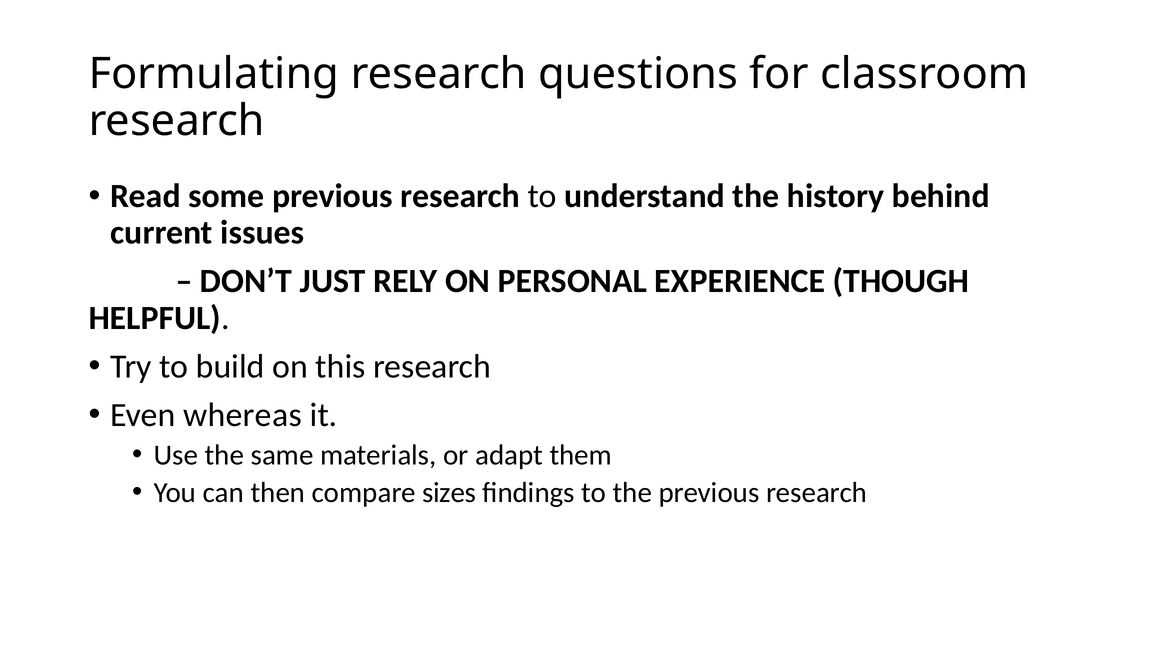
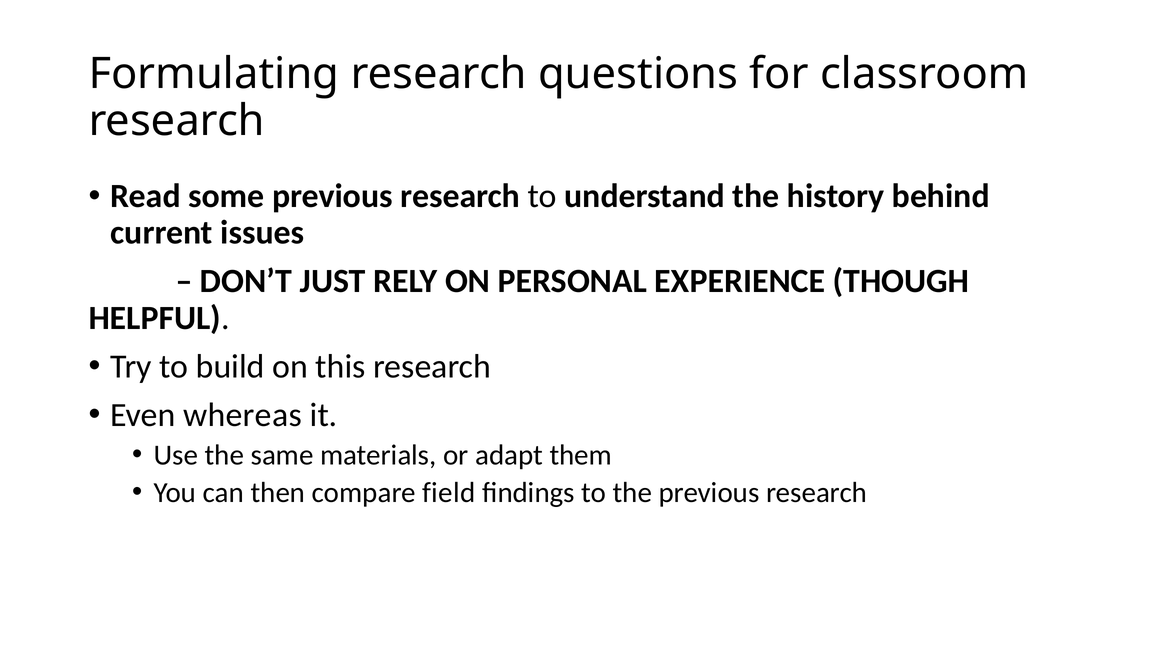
sizes: sizes -> field (449, 492)
